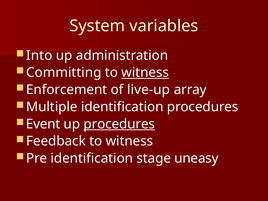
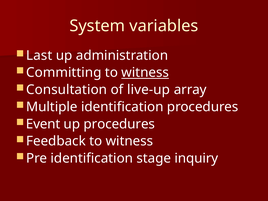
Into: Into -> Last (39, 55)
Enforcement: Enforcement -> Consultation (67, 90)
procedures underline: present -> none (119, 124)
uneasy: uneasy -> inquiry (196, 158)
